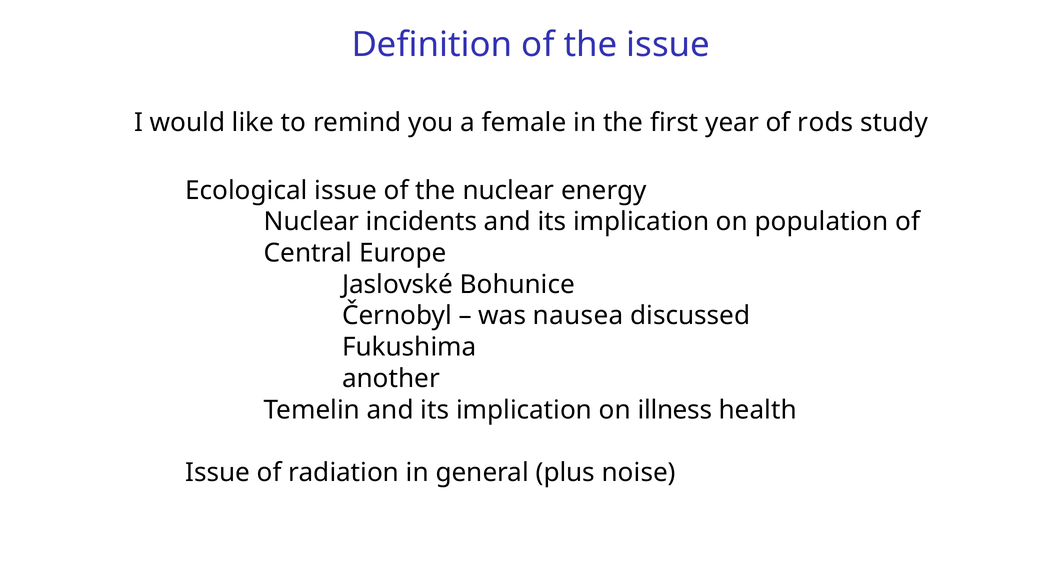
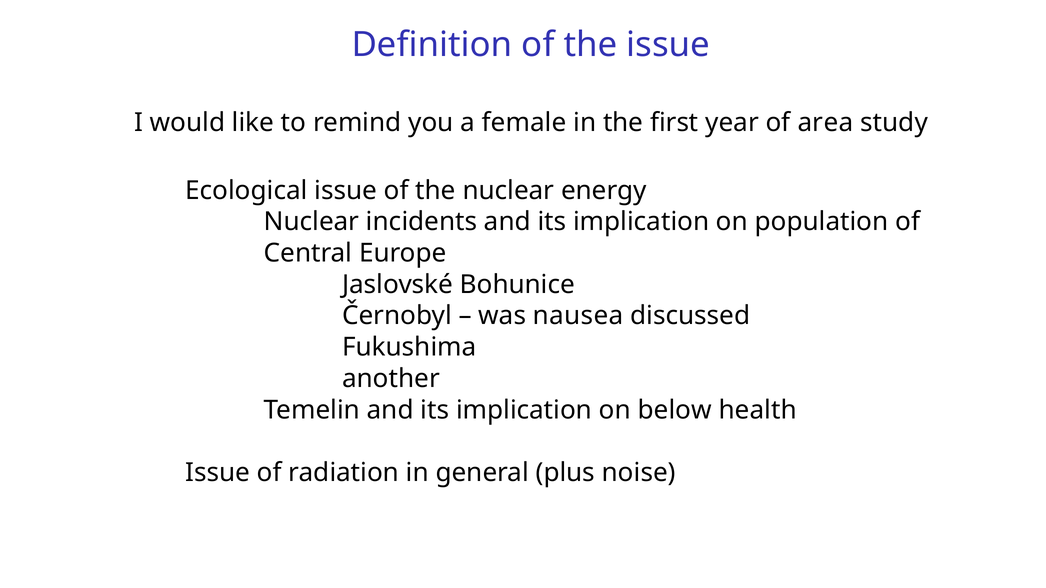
rods: rods -> area (825, 123)
illness: illness -> below (675, 410)
